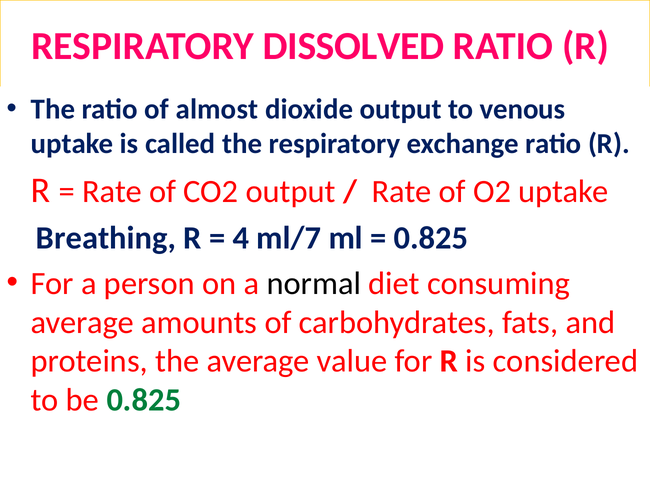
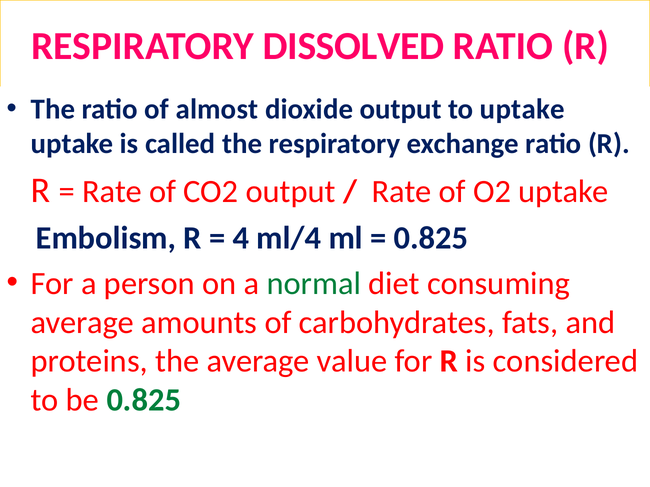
to venous: venous -> uptake (522, 109)
Breathing: Breathing -> Embolism (106, 238)
ml/7: ml/7 -> ml/4 (289, 238)
normal colour: black -> green (314, 284)
